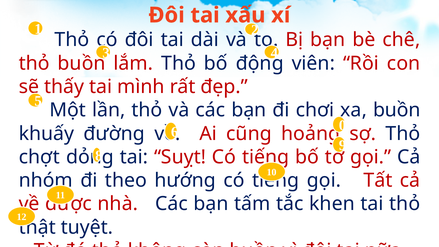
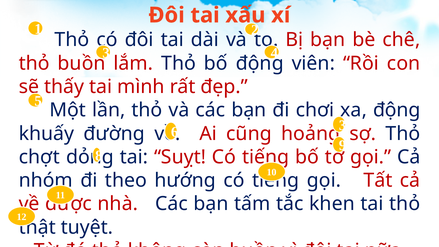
xa buồn: buồn -> động (397, 110)
0: 0 -> 3 (343, 125)
